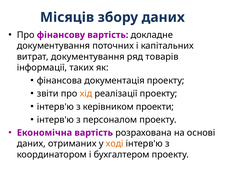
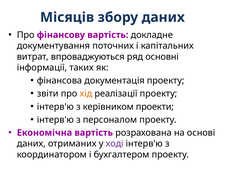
витрат документування: документування -> впроваджуються (88, 57)
товарів: товарів -> основні (162, 57)
ході colour: orange -> purple (115, 143)
